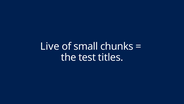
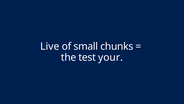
titles: titles -> your (110, 57)
